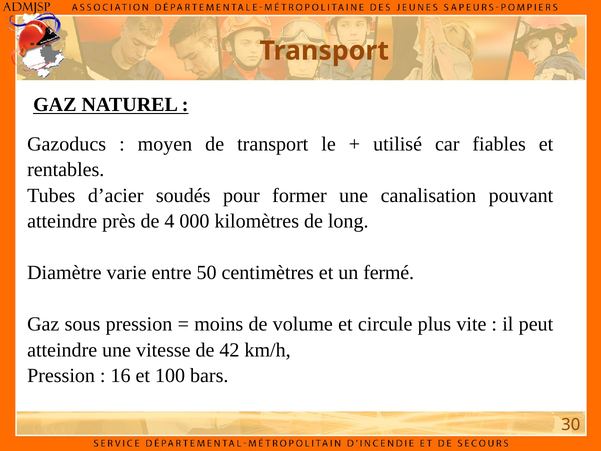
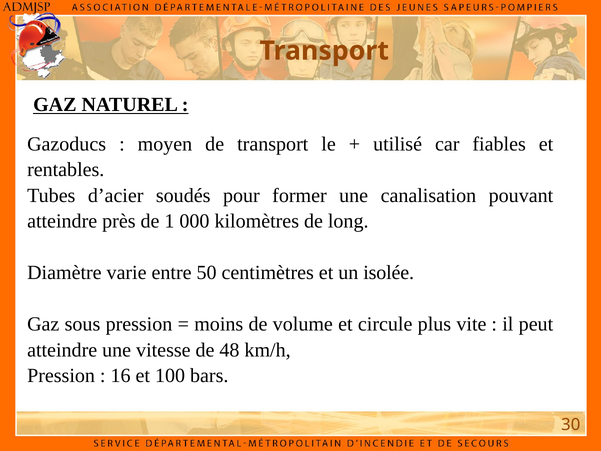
4: 4 -> 1 (169, 221)
fermé: fermé -> isolée (389, 273)
42: 42 -> 48 (229, 350)
